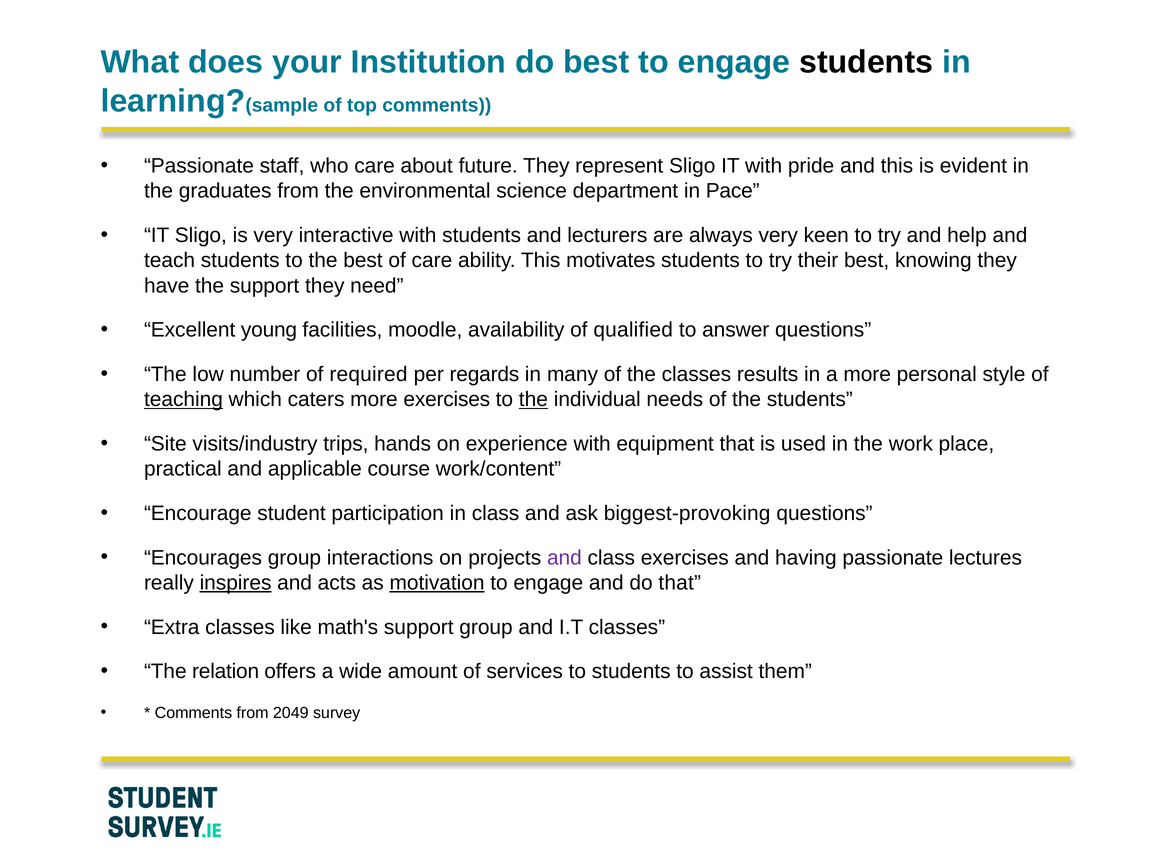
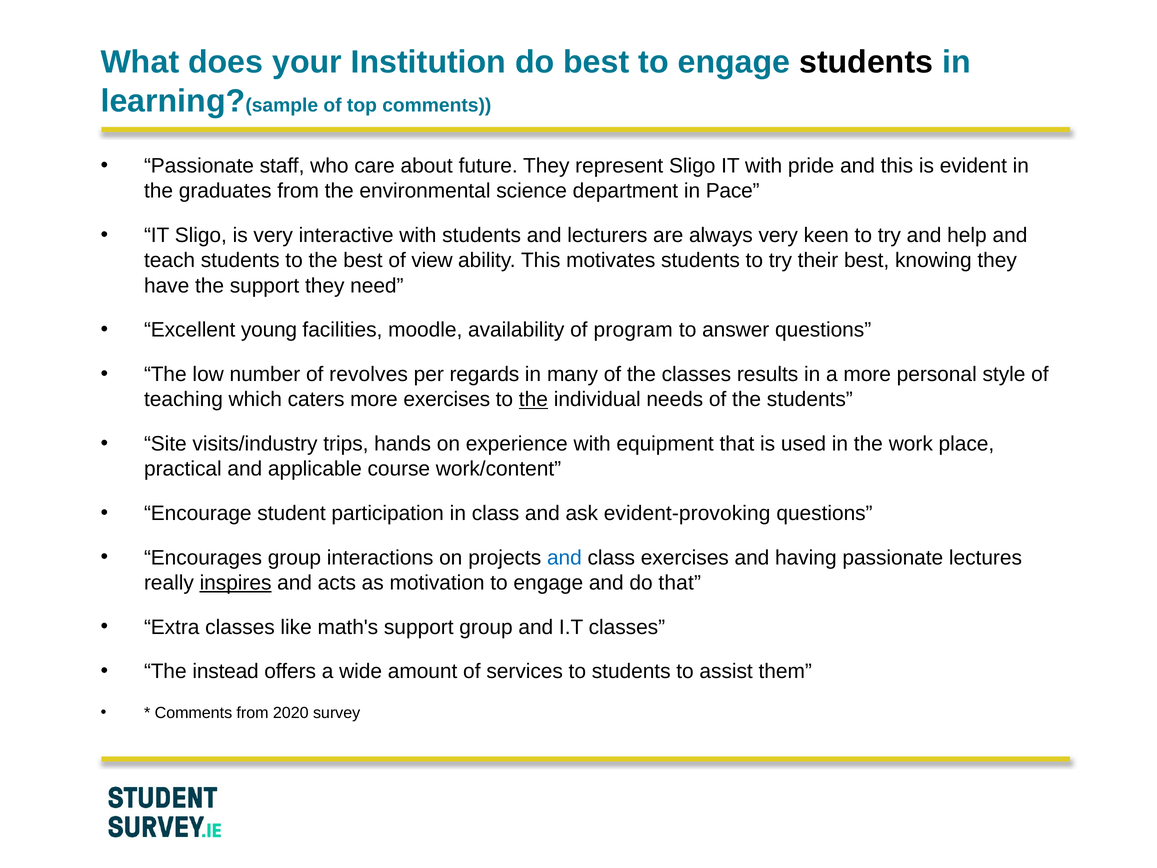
of care: care -> view (432, 260)
qualified: qualified -> program (633, 330)
required: required -> revolves (369, 374)
teaching underline: present -> none (183, 399)
biggest-provoking: biggest-provoking -> evident-provoking (687, 513)
and colour: purple -> blue (564, 558)
motivation underline: present -> none (437, 583)
relation: relation -> instead (226, 671)
2049: 2049 -> 2020 (291, 713)
